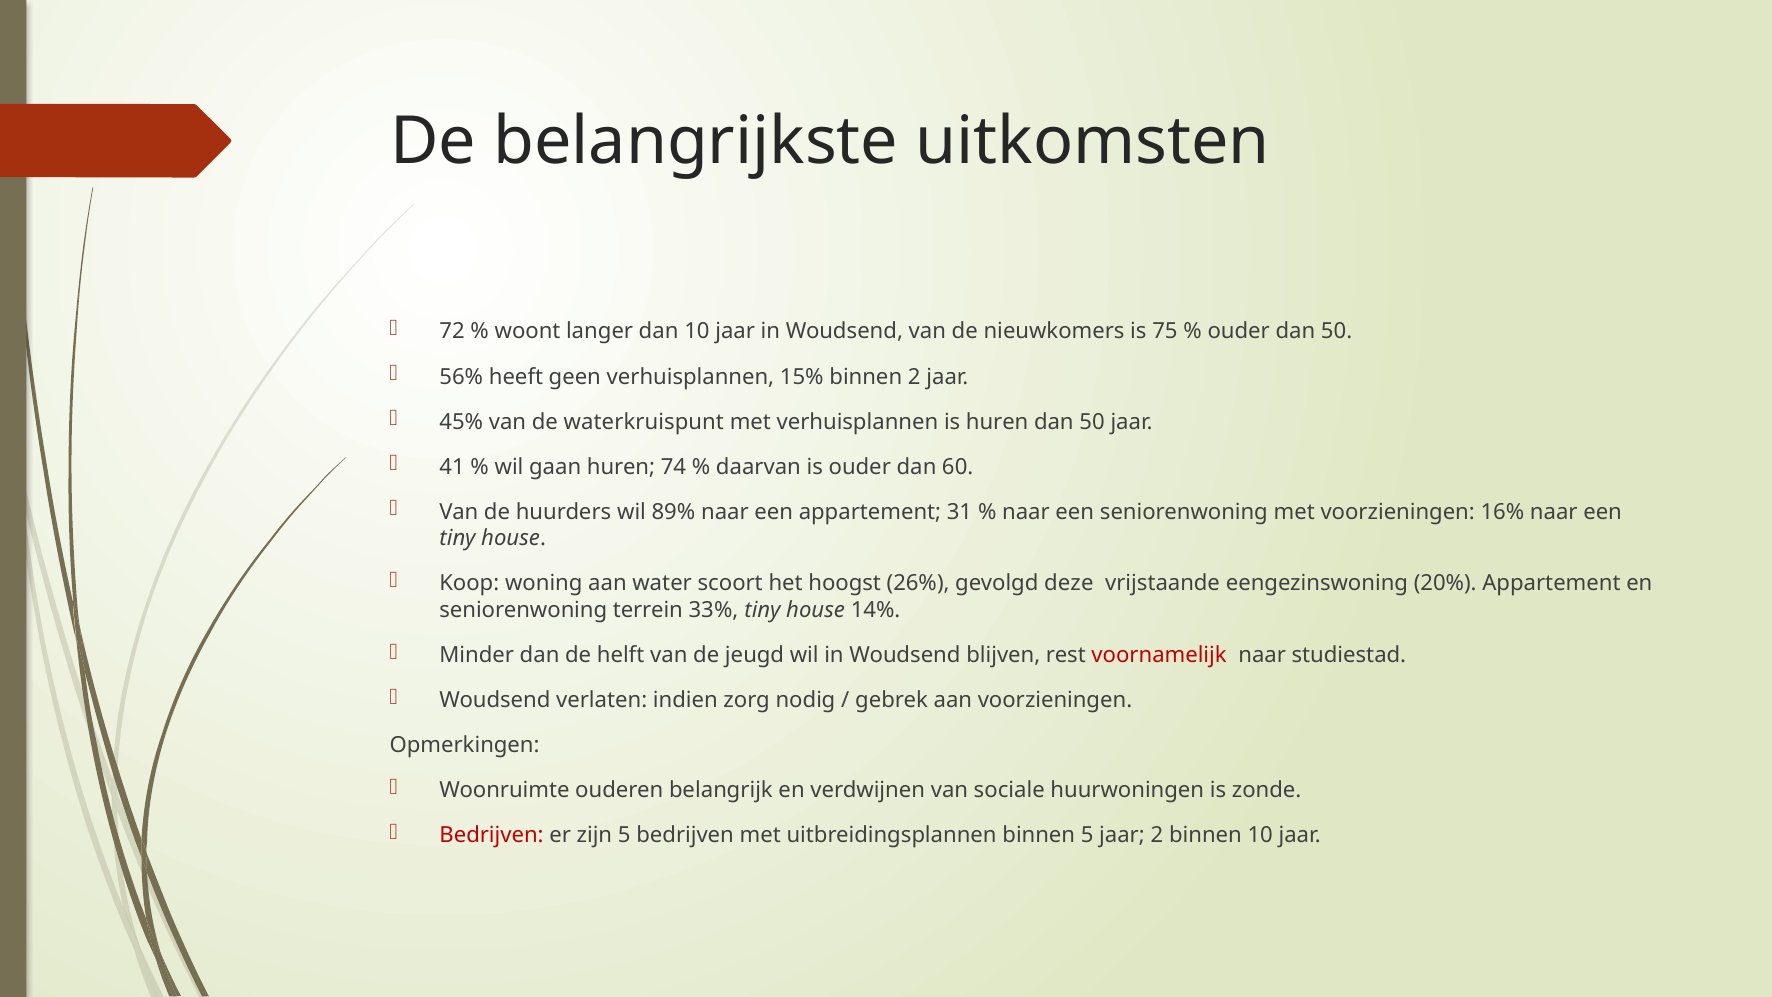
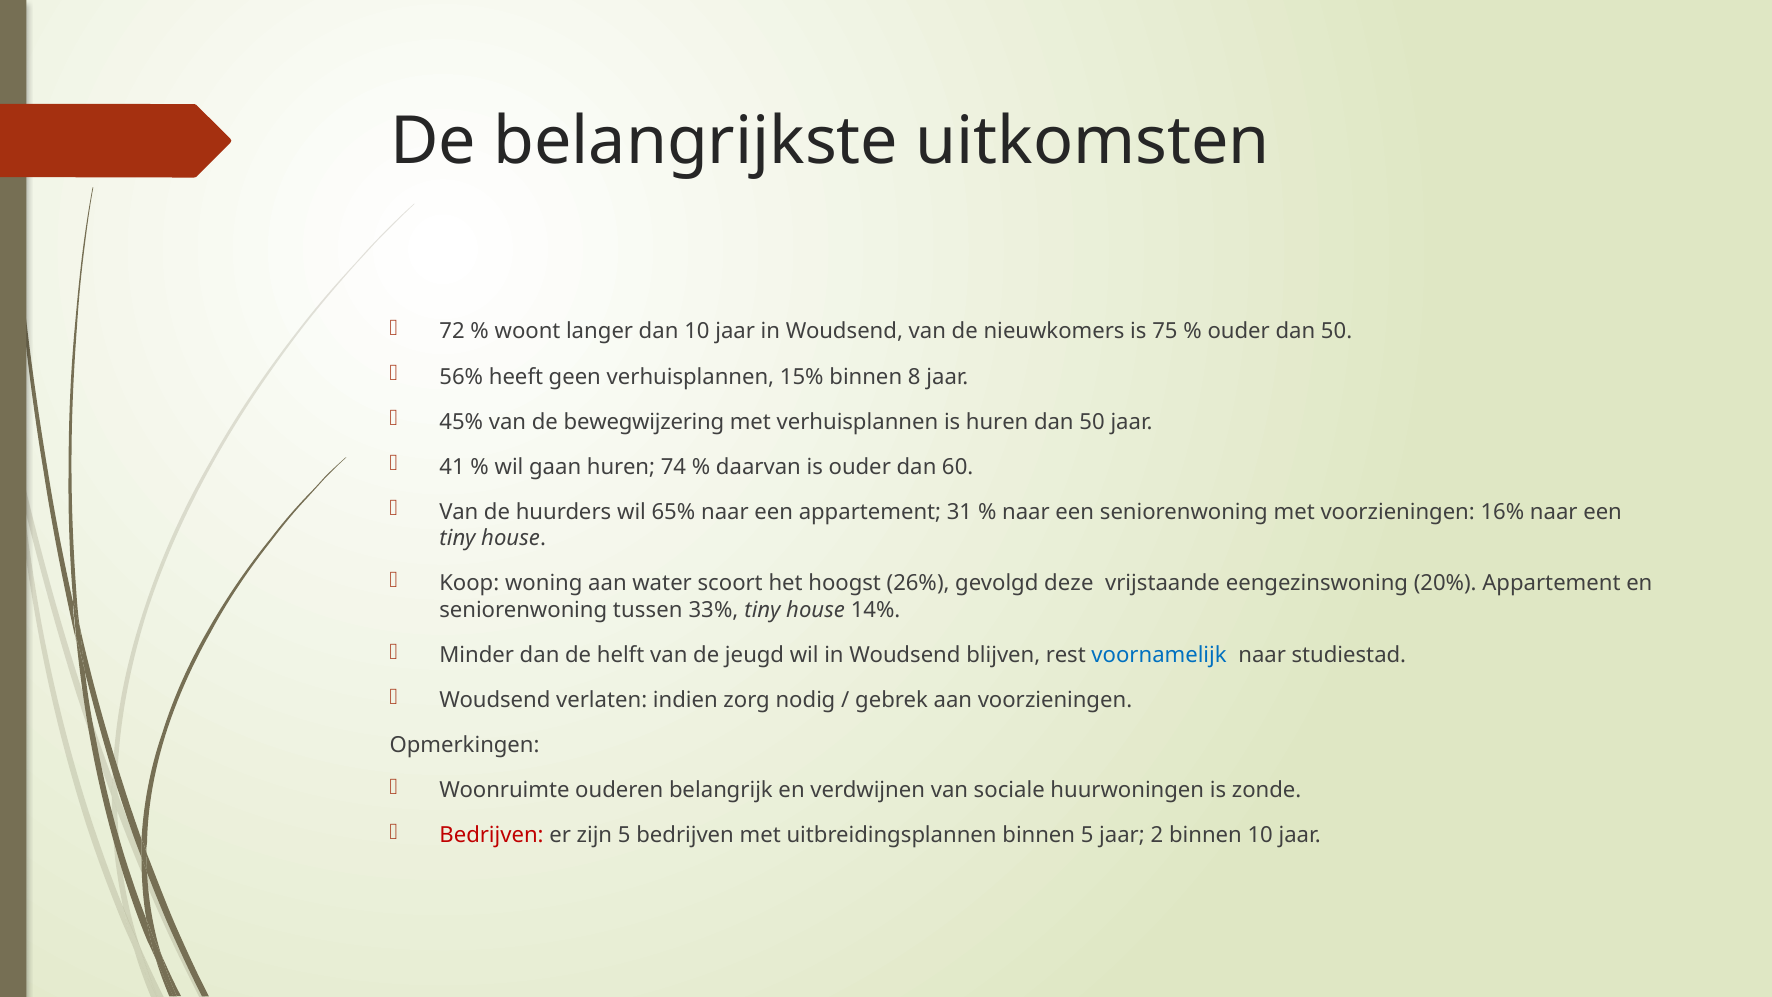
binnen 2: 2 -> 8 (914, 377)
waterkruispunt: waterkruispunt -> bewegwijzering (644, 422)
89%: 89% -> 65% (673, 512)
terrein: terrein -> tussen (648, 610)
voornamelijk colour: red -> blue (1159, 655)
